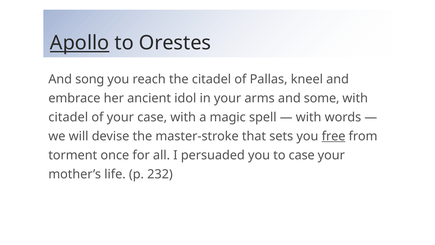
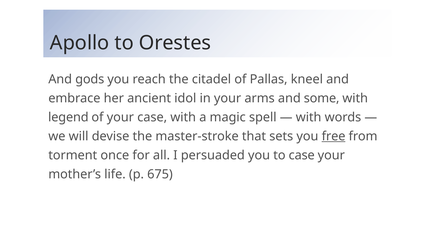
Apollo underline: present -> none (80, 43)
song: song -> gods (90, 79)
citadel: citadel -> legend (68, 117)
232: 232 -> 675 (160, 174)
